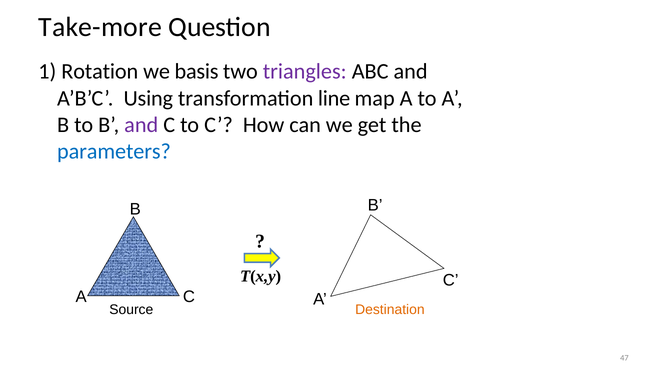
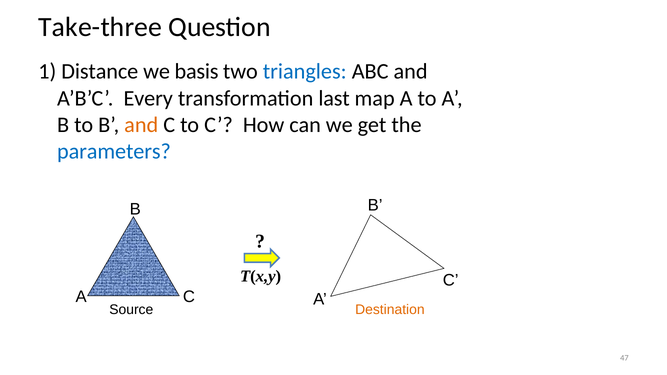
Take-more: Take-more -> Take-three (100, 27)
Rotation: Rotation -> Distance (100, 72)
triangles colour: purple -> blue (305, 72)
Using: Using -> Every (148, 98)
line: line -> last (334, 98)
and colour: purple -> orange (141, 125)
